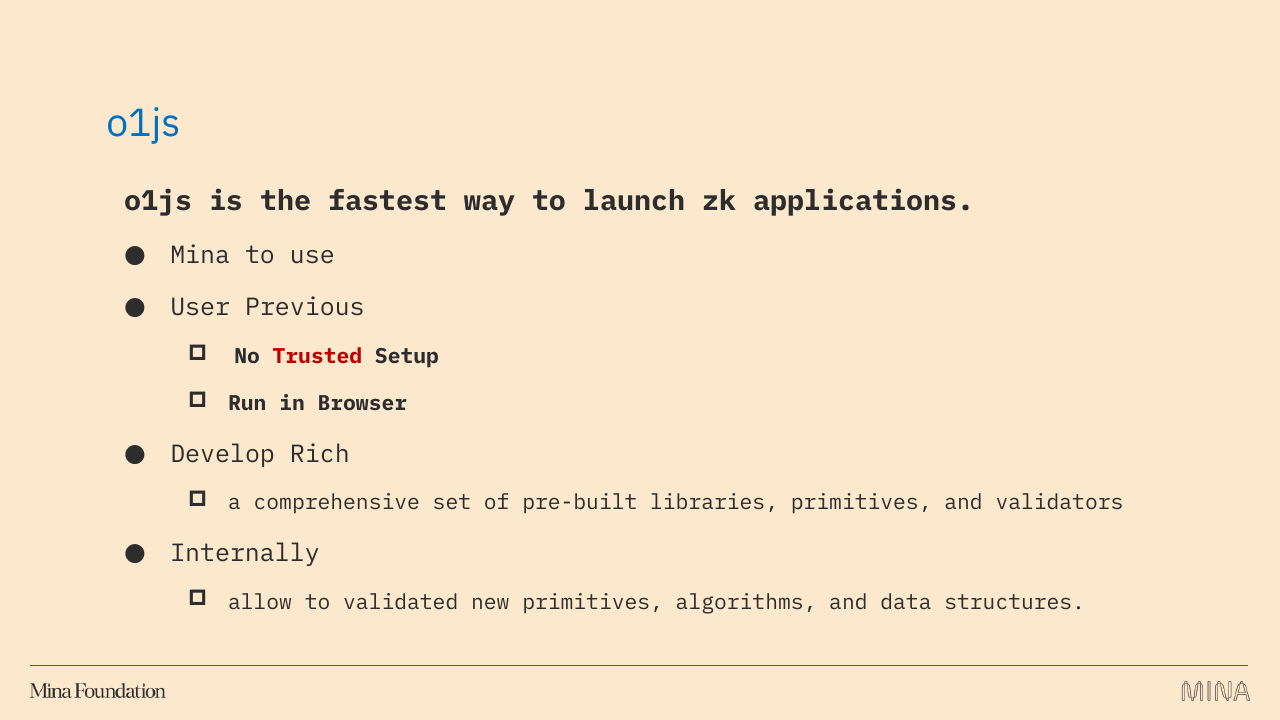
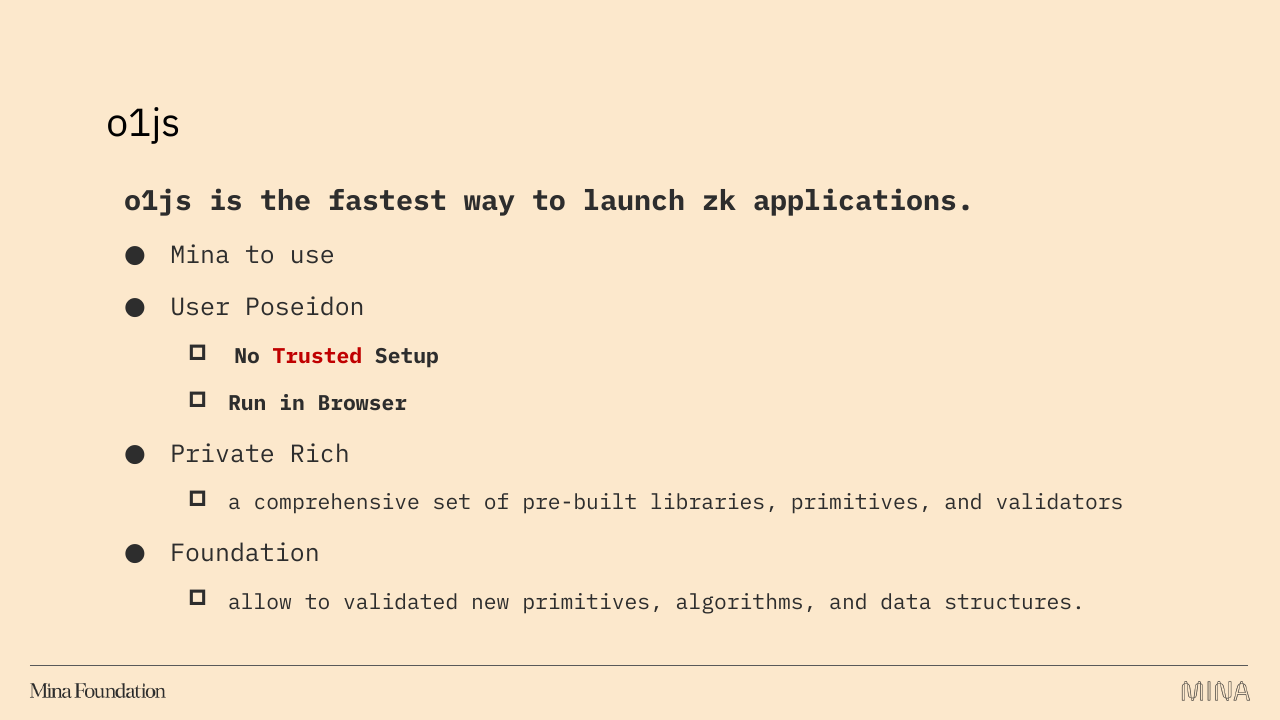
o1js colour: blue -> black (143, 123)
Previous: Previous -> Poseidon (305, 307)
Develop: Develop -> Private (223, 454)
Internally: Internally -> Foundation (245, 553)
